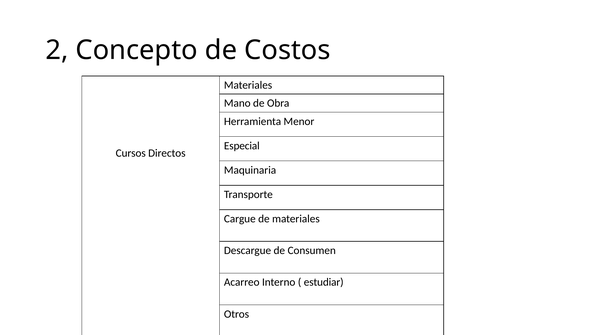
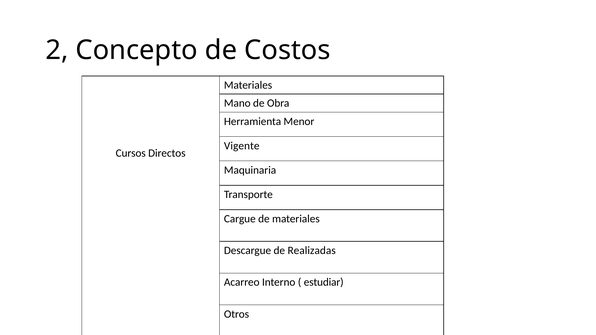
Especial: Especial -> Vigente (242, 146)
Consumen: Consumen -> Realizadas (312, 251)
